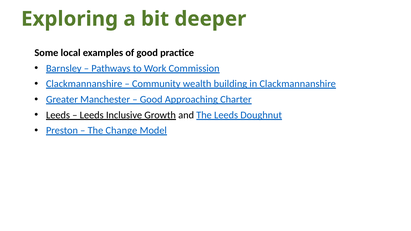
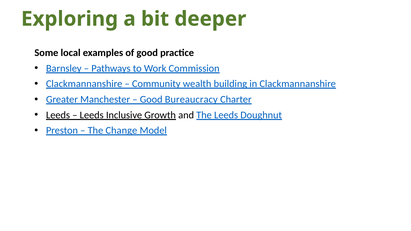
Approaching: Approaching -> Bureaucracy (191, 100)
